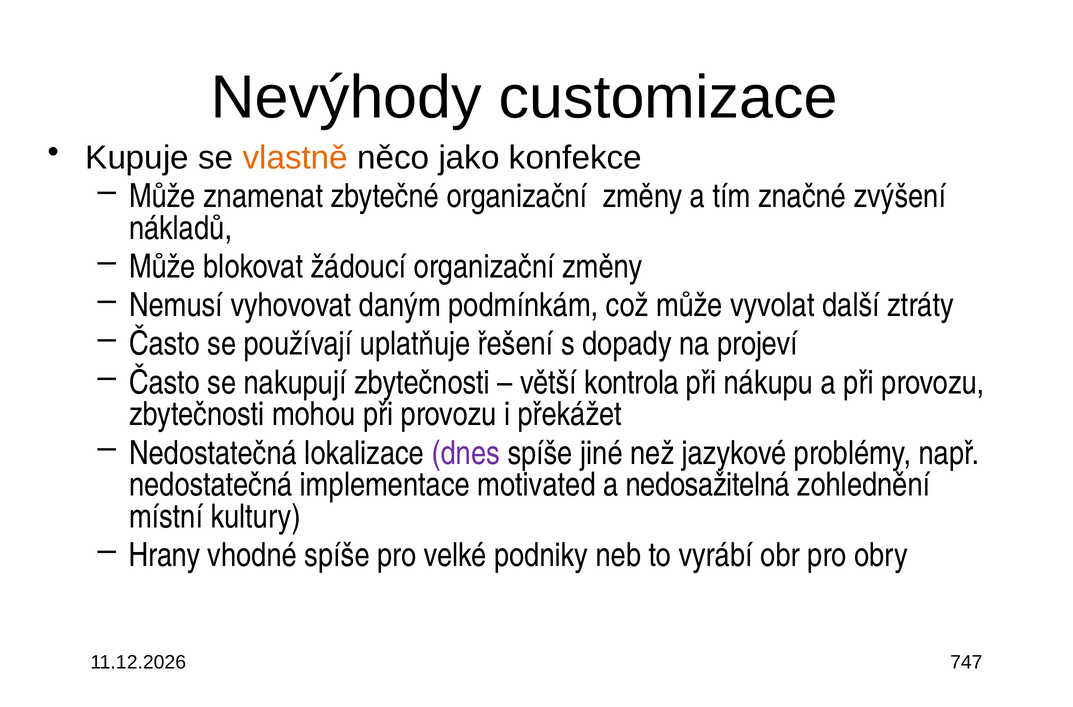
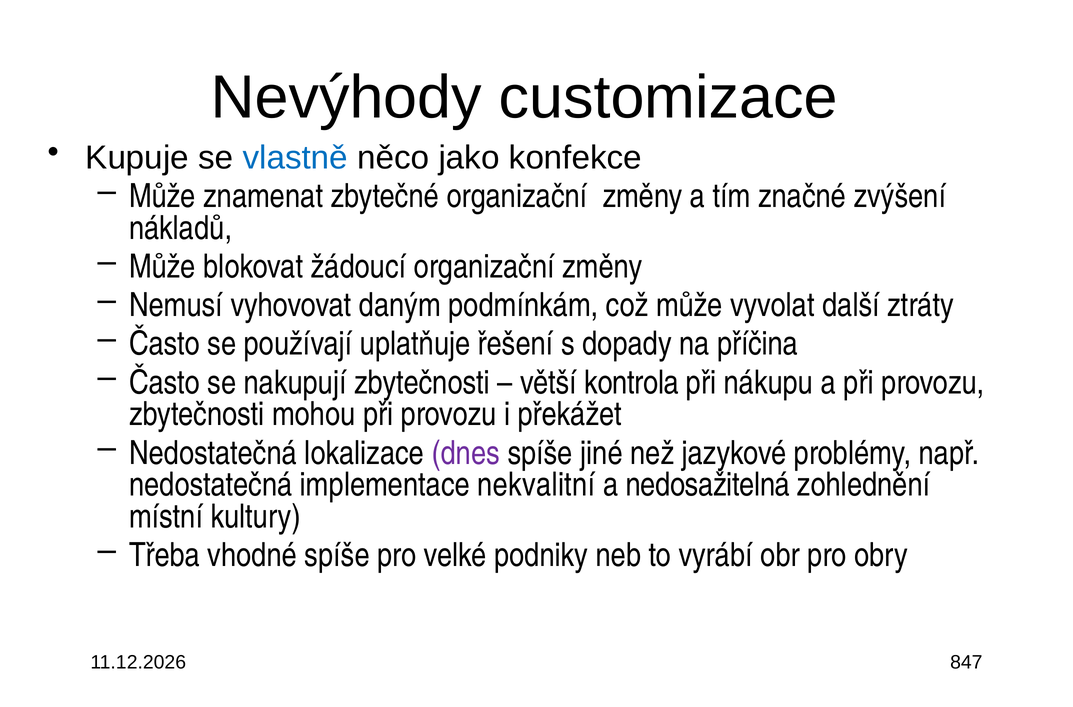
vlastně colour: orange -> blue (295, 158)
projeví: projeví -> příčina (758, 344)
motivated: motivated -> nekvalitní (536, 485)
Hrany: Hrany -> Třeba (164, 556)
747: 747 -> 847 (966, 662)
